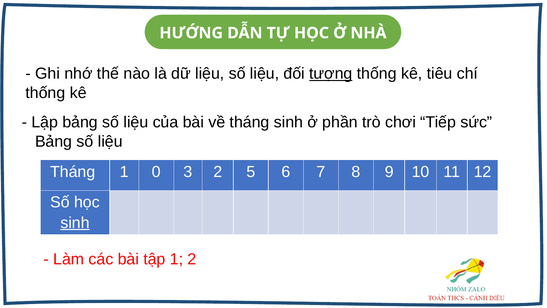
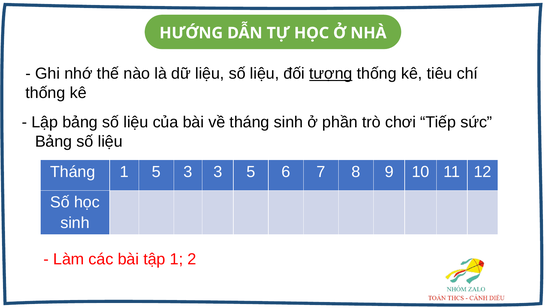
1 0: 0 -> 5 (156, 172)
3 2: 2 -> 3 (218, 172)
sinh underline: present -> none (75, 223)
